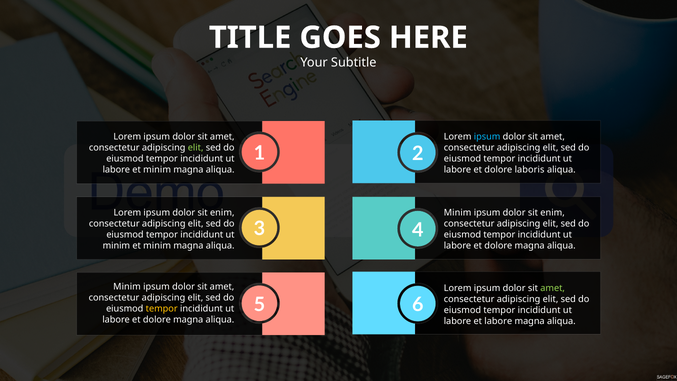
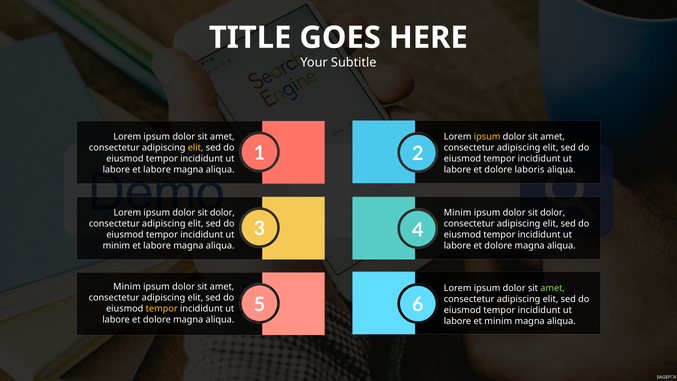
ipsum colour: light blue -> yellow (487, 136)
elit colour: light green -> yellow (196, 147)
labore et minim: minim -> labore (157, 169)
enim: enim -> dolor (222, 212)
enim: enim -> dolor (553, 212)
minim: minim -> labore (157, 246)
et labore: labore -> minim (498, 321)
